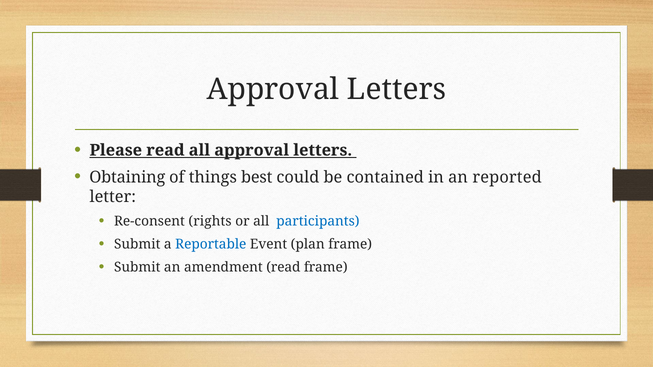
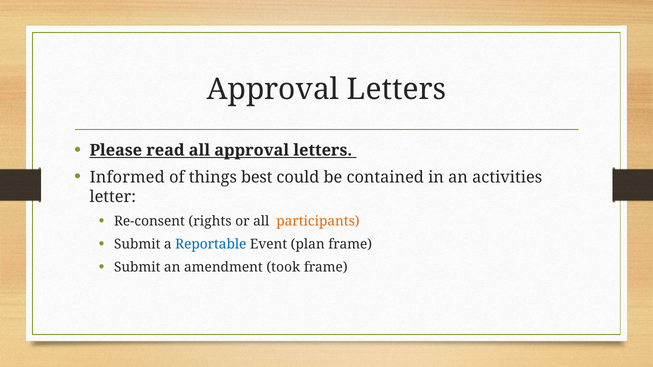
Obtaining: Obtaining -> Informed (127, 177)
reported: reported -> activities (507, 177)
participants colour: blue -> orange (318, 221)
amendment read: read -> took (283, 268)
